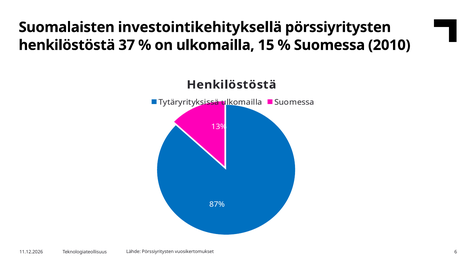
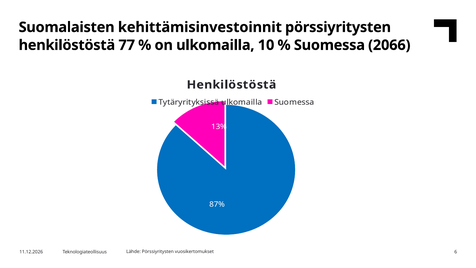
investointikehityksellä: investointikehityksellä -> kehittämisinvestoinnit (200, 27)
37: 37 -> 77 (127, 45)
15: 15 -> 10 (266, 45)
2010: 2010 -> 2066 (389, 45)
